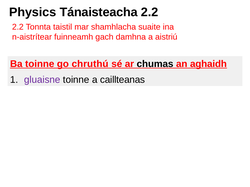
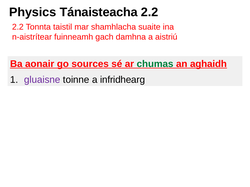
Ba toinne: toinne -> aonair (40, 64)
chruthú: chruthú -> sources (90, 64)
chumas colour: black -> green (155, 64)
caillteanas: caillteanas -> infridhearg (123, 80)
